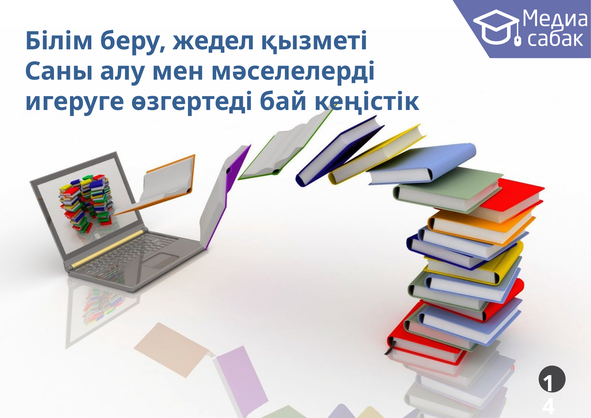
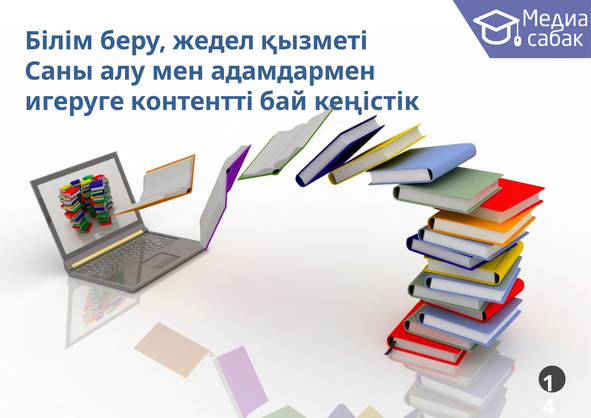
мәселелерді: мәселелерді -> адамдармен (293, 71)
өзгертеді: өзгертеді -> контентті (192, 102)
